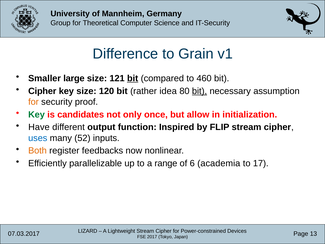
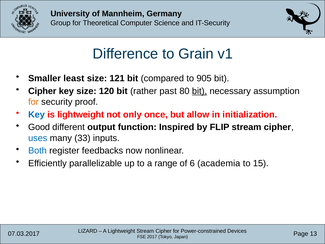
large: large -> least (74, 78)
bit underline: present -> none (133, 78)
460: 460 -> 905 (204, 78)
idea: idea -> past (168, 91)
Key colour: green -> blue (36, 114)
is candidates: candidates -> lightweight (81, 114)
Have: Have -> Good (39, 127)
52: 52 -> 33 (82, 138)
Both colour: orange -> blue (37, 151)
17: 17 -> 15 (261, 163)
